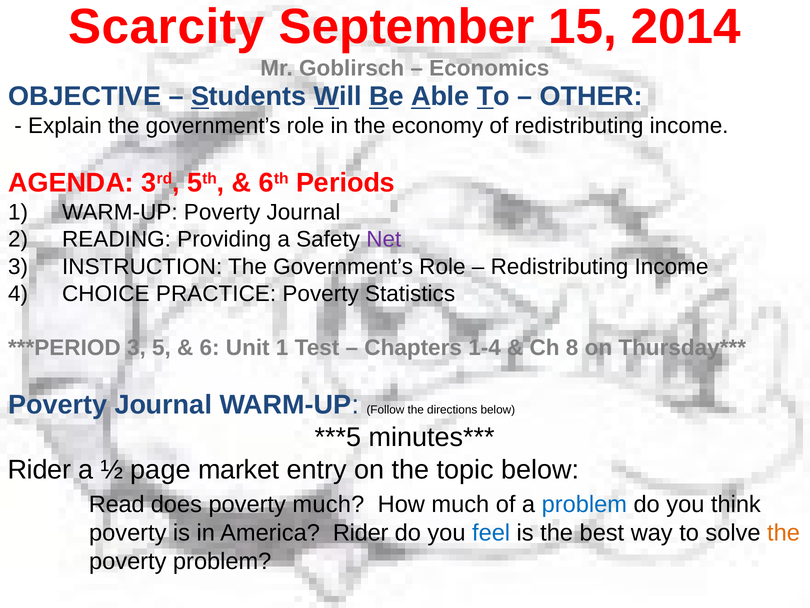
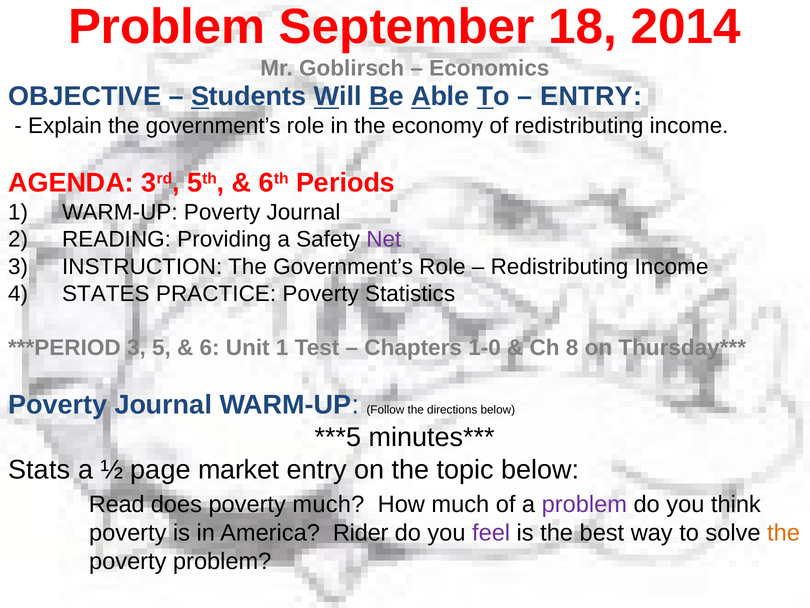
Scarcity: Scarcity -> Problem (167, 27)
15: 15 -> 18 (583, 27)
OTHER: OTHER -> ENTRY (591, 96)
CHOICE: CHOICE -> STATES (106, 293)
1-4: 1-4 -> 1-0 (485, 348)
Rider: Rider -> Stats (39, 469)
problem colour: blue -> purple (584, 504)
feel colour: blue -> purple (491, 533)
